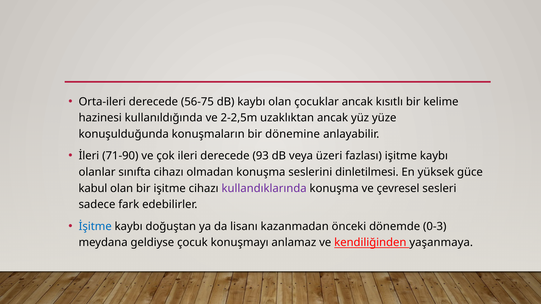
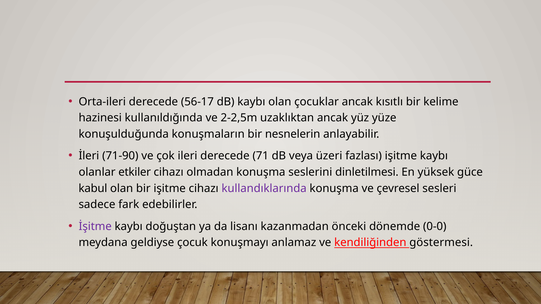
56-75: 56-75 -> 56-17 (197, 102)
dönemine: dönemine -> nesnelerin (293, 134)
93: 93 -> 71 (261, 156)
sınıfta: sınıfta -> etkiler (135, 172)
İşitme colour: blue -> purple (95, 227)
0-3: 0-3 -> 0-0 (435, 227)
yaşanmaya: yaşanmaya -> göstermesi (441, 243)
